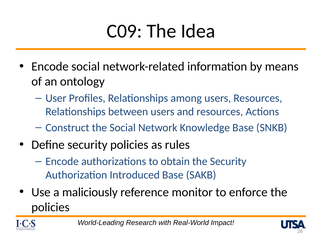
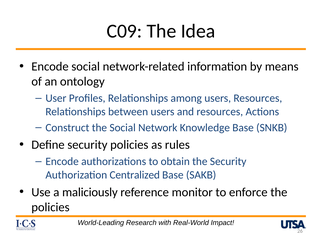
Introduced: Introduced -> Centralized (135, 175)
